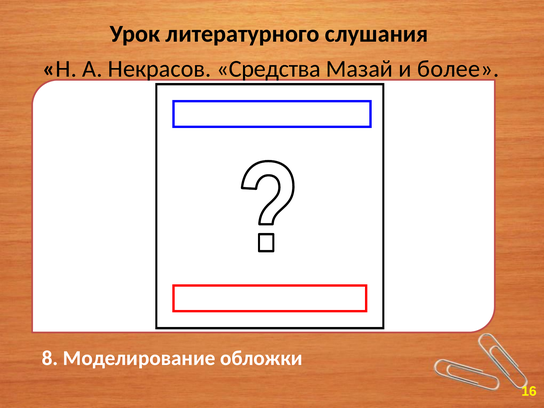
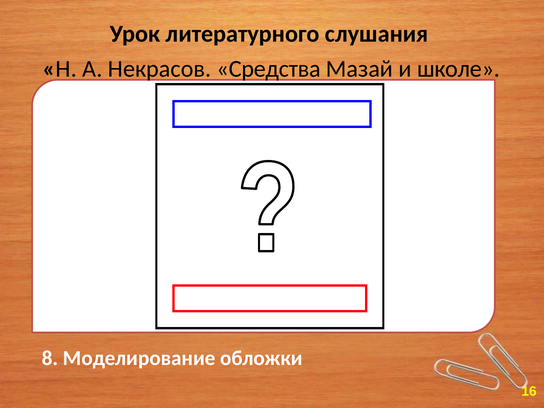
более: более -> школе (458, 69)
